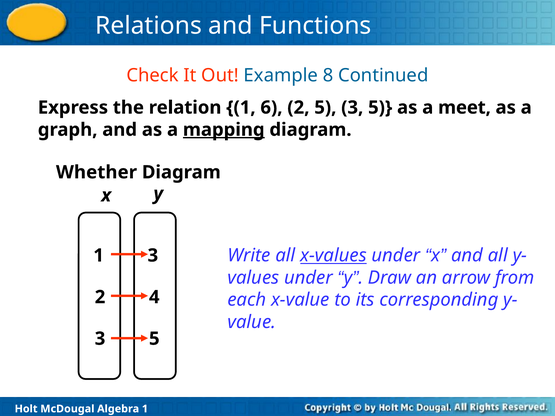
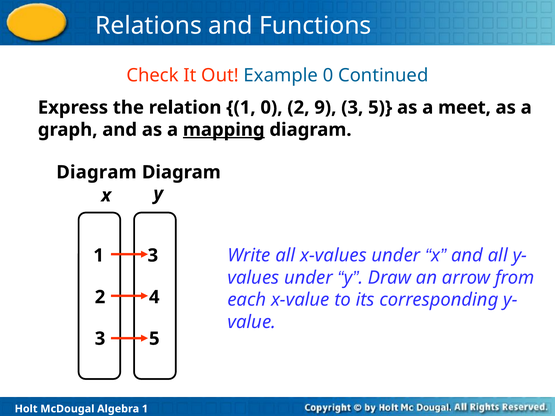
Example 8: 8 -> 0 (328, 75)
1 6: 6 -> 0 (271, 108)
2 5: 5 -> 9 (325, 108)
Whether: Whether -> Diagram (96, 172)
x-values underline: present -> none (333, 256)
